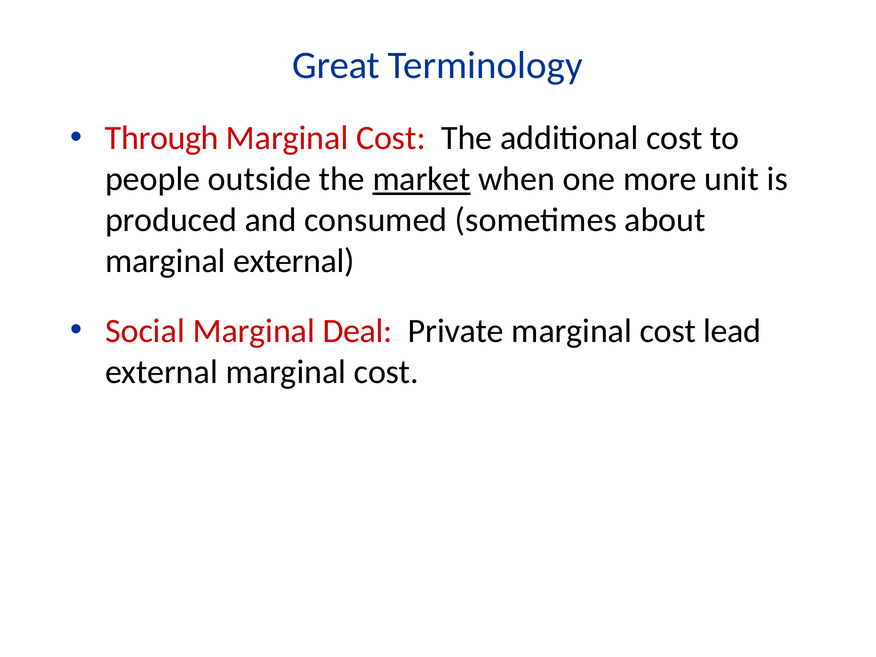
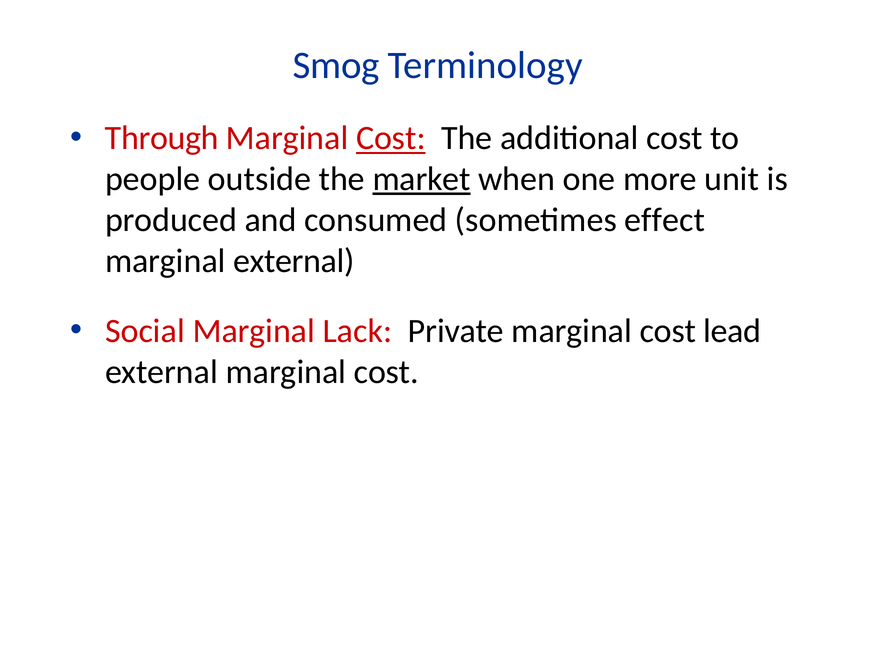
Great: Great -> Smog (336, 66)
Cost underline: none -> present (391, 138)
about: about -> effect (665, 220)
Deal: Deal -> Lack (357, 331)
